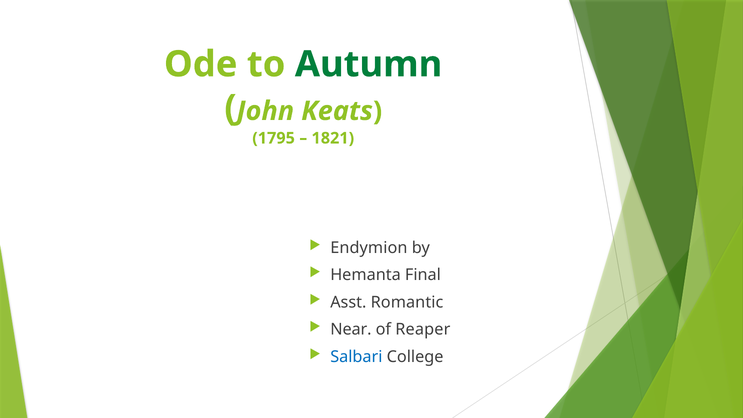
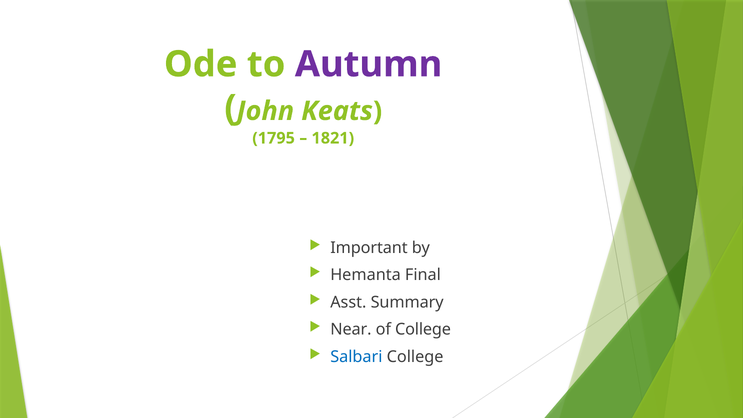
Autumn colour: green -> purple (369, 64)
Endymion: Endymion -> Important (369, 248)
Romantic: Romantic -> Summary (407, 302)
of Reaper: Reaper -> College (423, 329)
